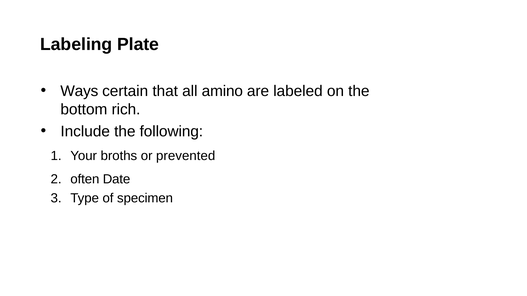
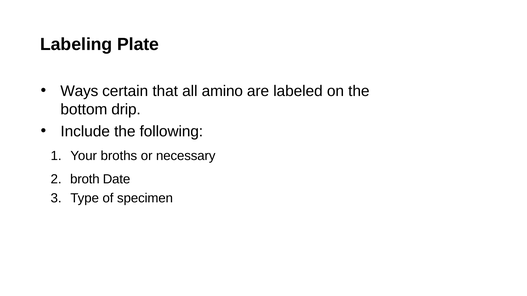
rich: rich -> drip (126, 110)
prevented: prevented -> necessary (186, 156)
often: often -> broth (85, 179)
